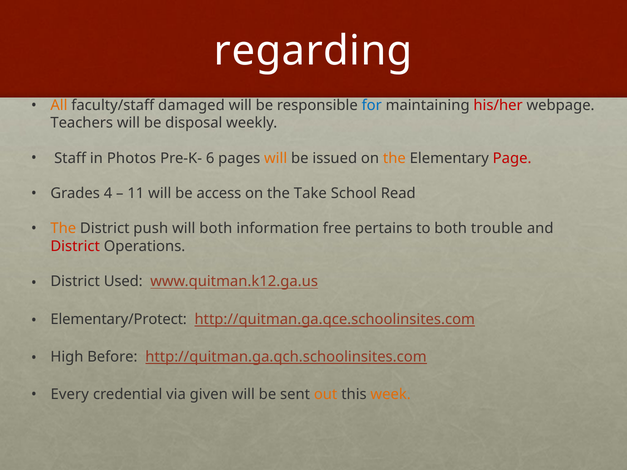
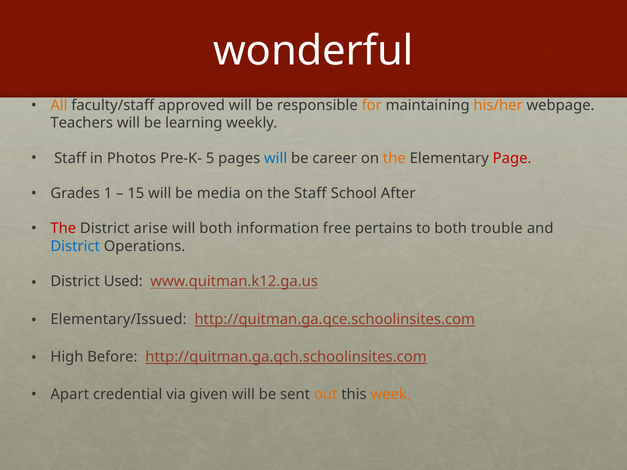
regarding: regarding -> wonderful (313, 51)
damaged: damaged -> approved (191, 105)
for colour: blue -> orange (372, 105)
his/her colour: red -> orange (498, 105)
disposal: disposal -> learning (194, 123)
6: 6 -> 5 (210, 158)
will colour: orange -> blue (276, 158)
issued: issued -> career (335, 158)
4: 4 -> 1 (108, 194)
11: 11 -> 15 (136, 194)
access: access -> media (219, 194)
the Take: Take -> Staff (310, 194)
Read: Read -> After (398, 194)
The colour: orange -> red (63, 229)
push: push -> arise (151, 229)
District colour: red -> blue (75, 247)
Elementary/Protect: Elementary/Protect -> Elementary/Issued (119, 319)
Every: Every -> Apart (70, 395)
